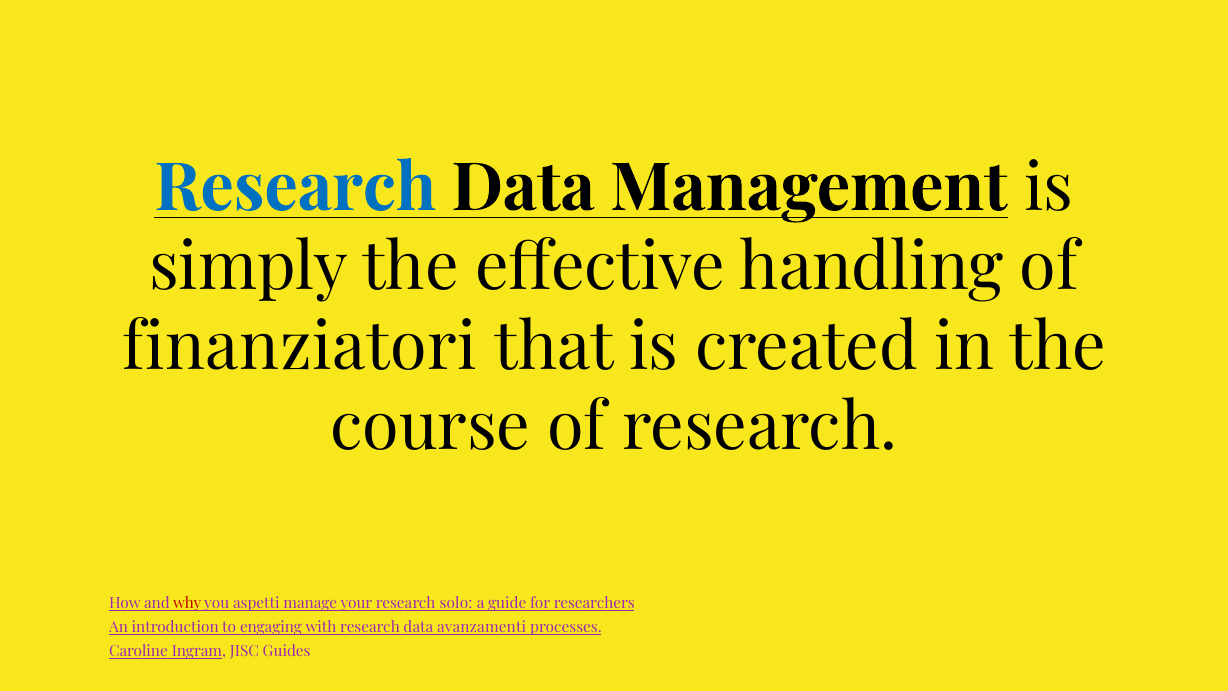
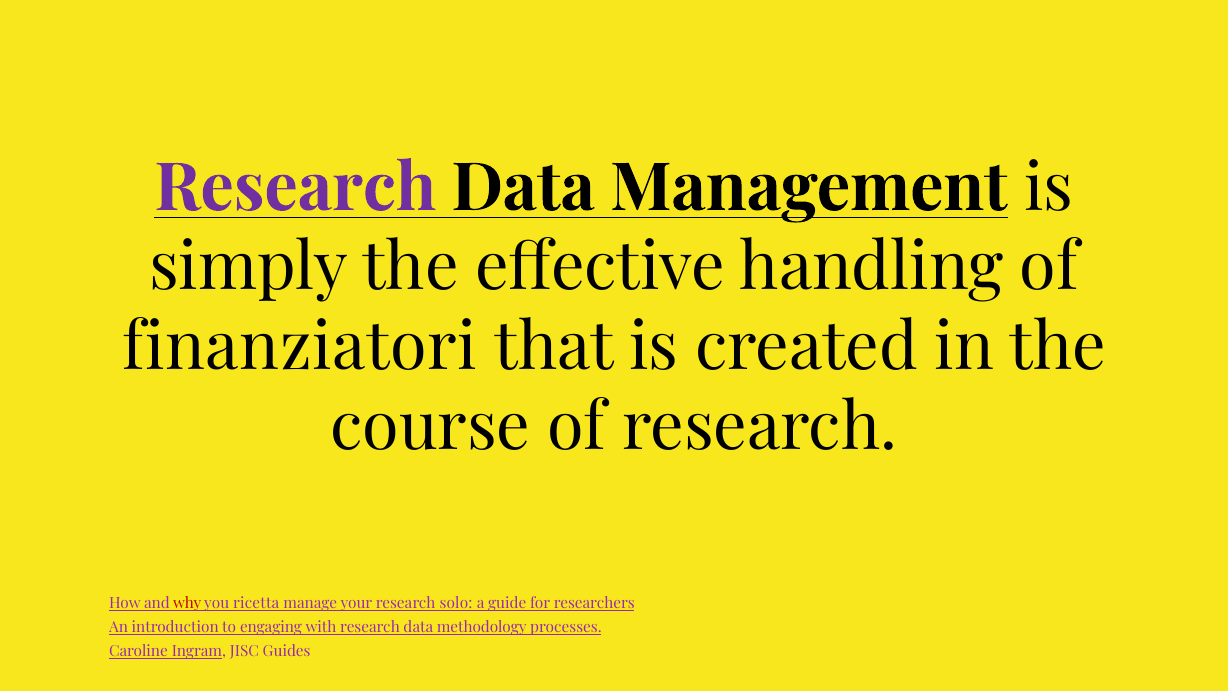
Research colour: blue -> purple (295, 188)
aspetti: aspetti -> ricetta (256, 604)
avanzamenti: avanzamenti -> methodology (482, 628)
